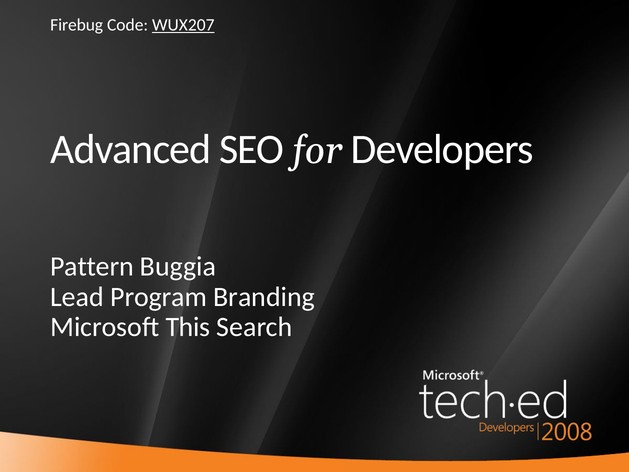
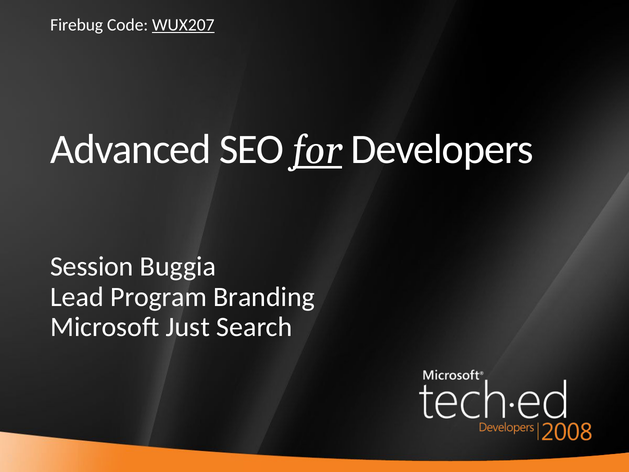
for underline: none -> present (318, 151)
Pattern: Pattern -> Session (92, 267)
This: This -> Just (188, 327)
